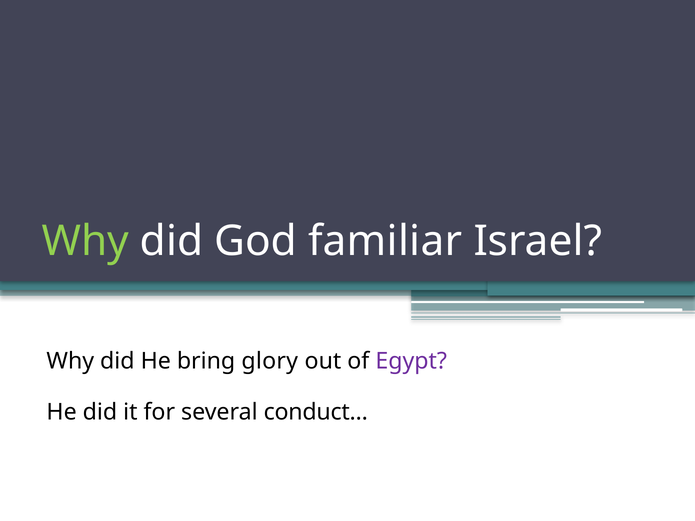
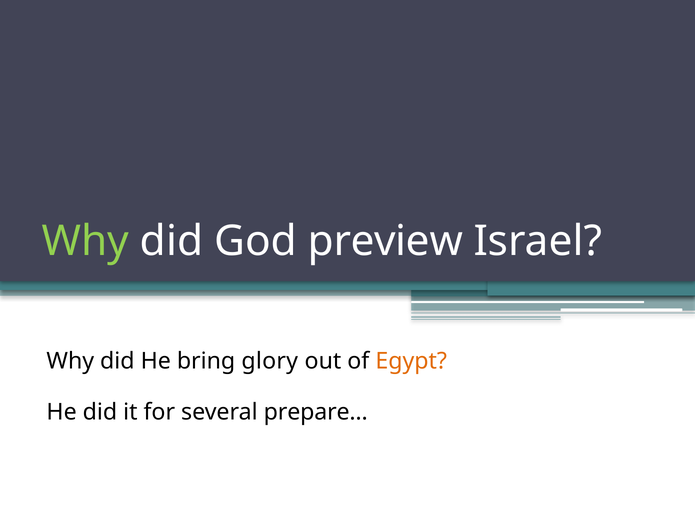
familiar: familiar -> preview (385, 241)
Egypt colour: purple -> orange (411, 361)
conduct…: conduct… -> prepare… (316, 412)
